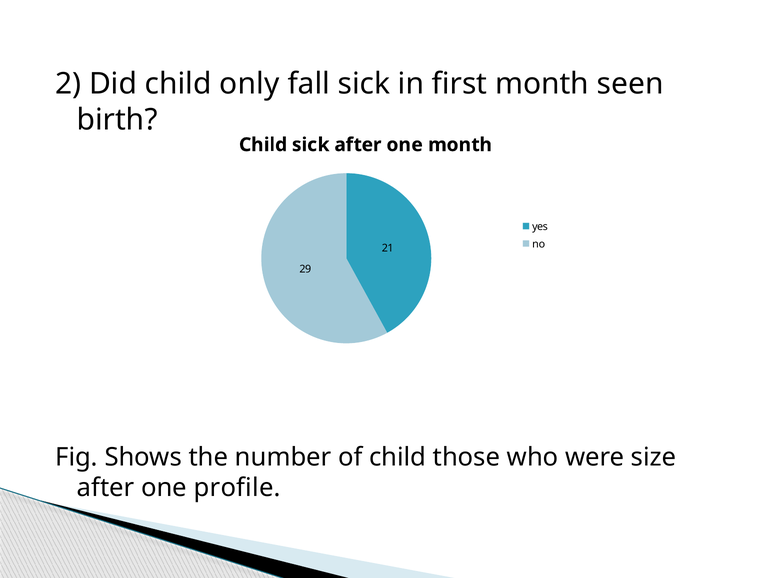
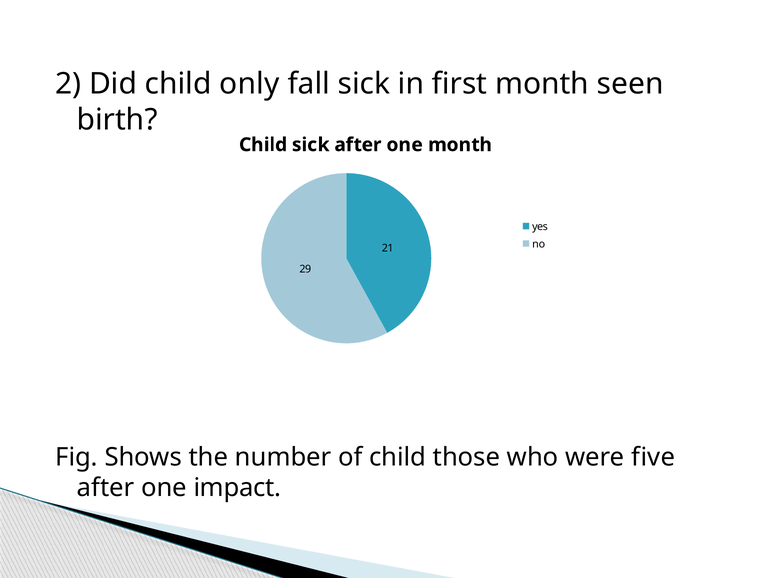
size: size -> five (653, 457)
profile: profile -> impact (237, 488)
